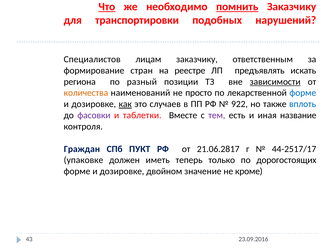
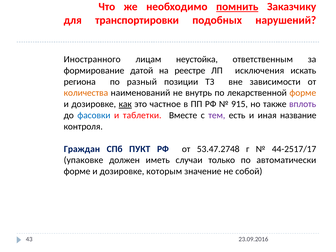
Что underline: present -> none (107, 7)
Специалистов: Специалистов -> Иностранного (92, 59)
лицам заказчику: заказчику -> неустойка (197, 59)
стран: стран -> датой (142, 70)
предъявлять: предъявлять -> исключения (260, 70)
зависимости underline: present -> none (275, 82)
просто: просто -> внутрь (199, 93)
форме colour: blue -> orange (303, 93)
случаев: случаев -> частное (165, 104)
922: 922 -> 915 (240, 104)
вплоть colour: blue -> purple (303, 104)
фасовки colour: purple -> blue (94, 115)
21.06.2817: 21.06.2817 -> 53.47.2748 (218, 149)
теперь: теперь -> случаи (189, 160)
дорогостоящих: дорогостоящих -> автоматически (286, 160)
двойном: двойном -> которым (164, 171)
кроме: кроме -> собой (249, 171)
